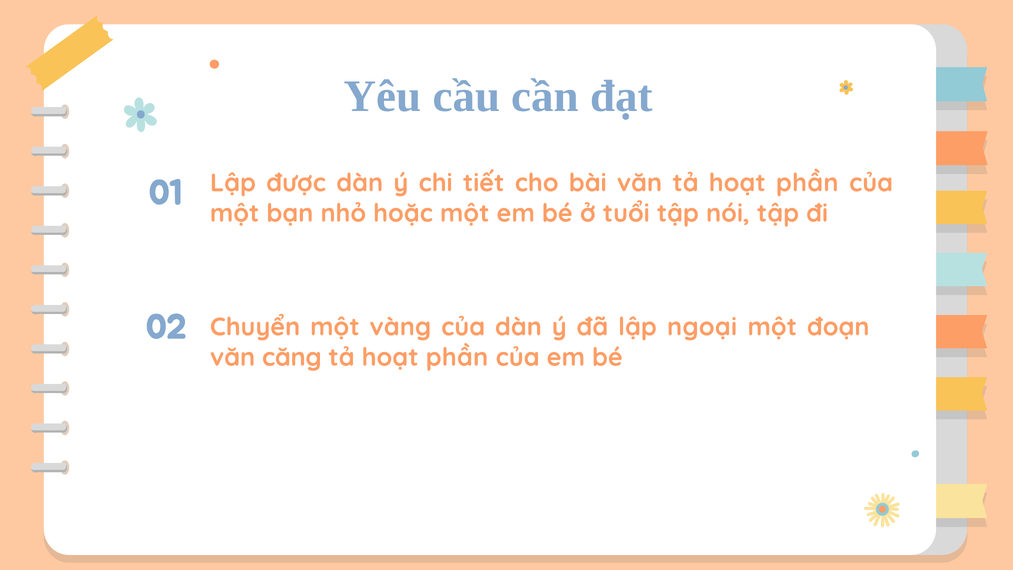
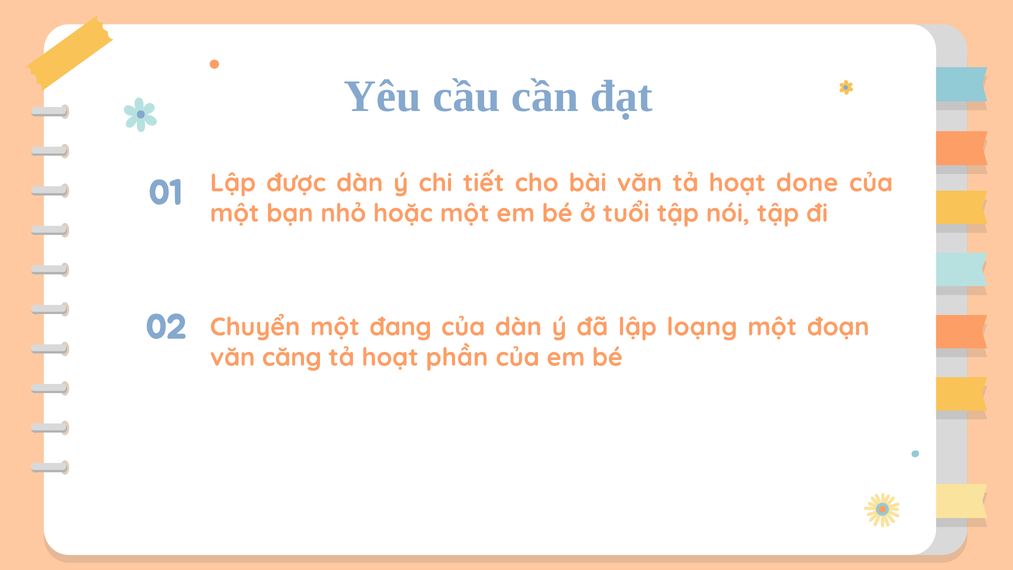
văn tả hoạt phần: phần -> done (807, 183)
vàng: vàng -> đang (400, 327)
ngoại: ngoại -> loạng (702, 327)
